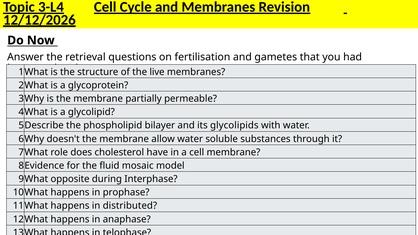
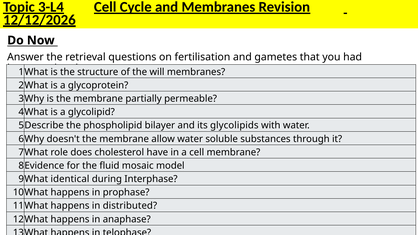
live: live -> will (157, 72)
opposite: opposite -> identical (70, 179)
